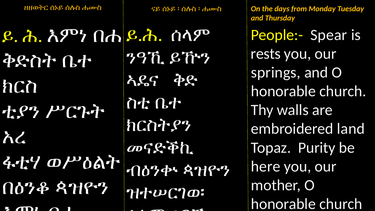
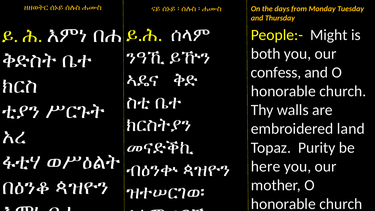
Spear: Spear -> Might (329, 35)
rests: rests -> both (266, 54)
springs: springs -> confess (276, 73)
